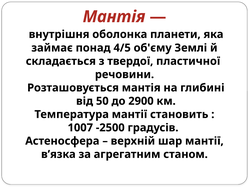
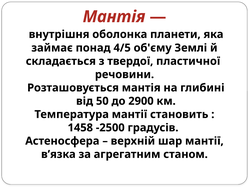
1007: 1007 -> 1458 (80, 128)
